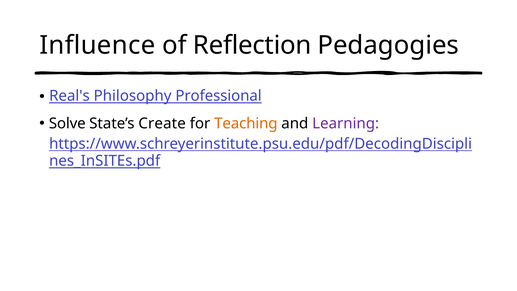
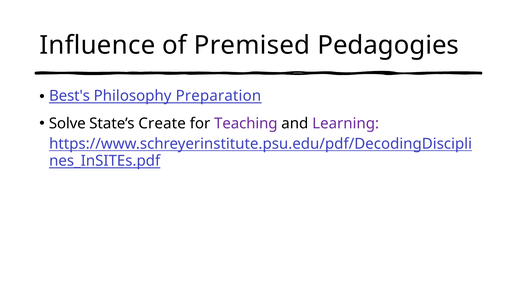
Reflection: Reflection -> Premised (252, 45)
Real's: Real's -> Best's (70, 96)
Professional: Professional -> Preparation (218, 96)
Teaching colour: orange -> purple (246, 124)
